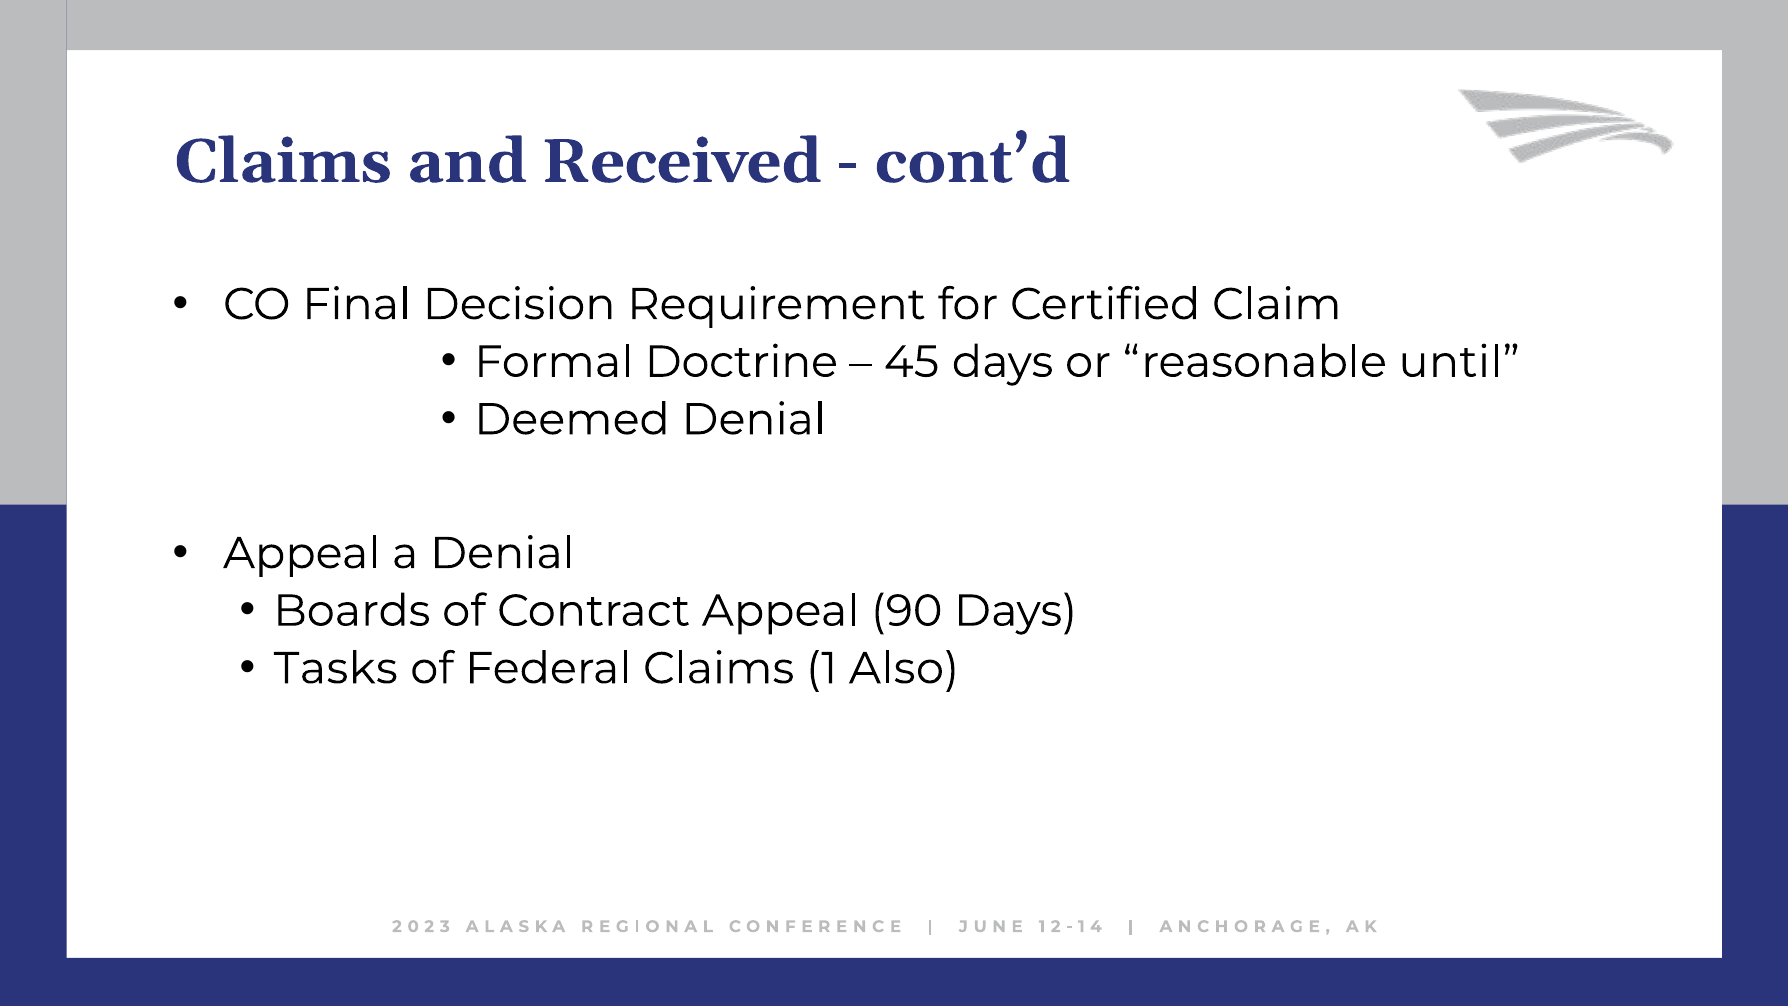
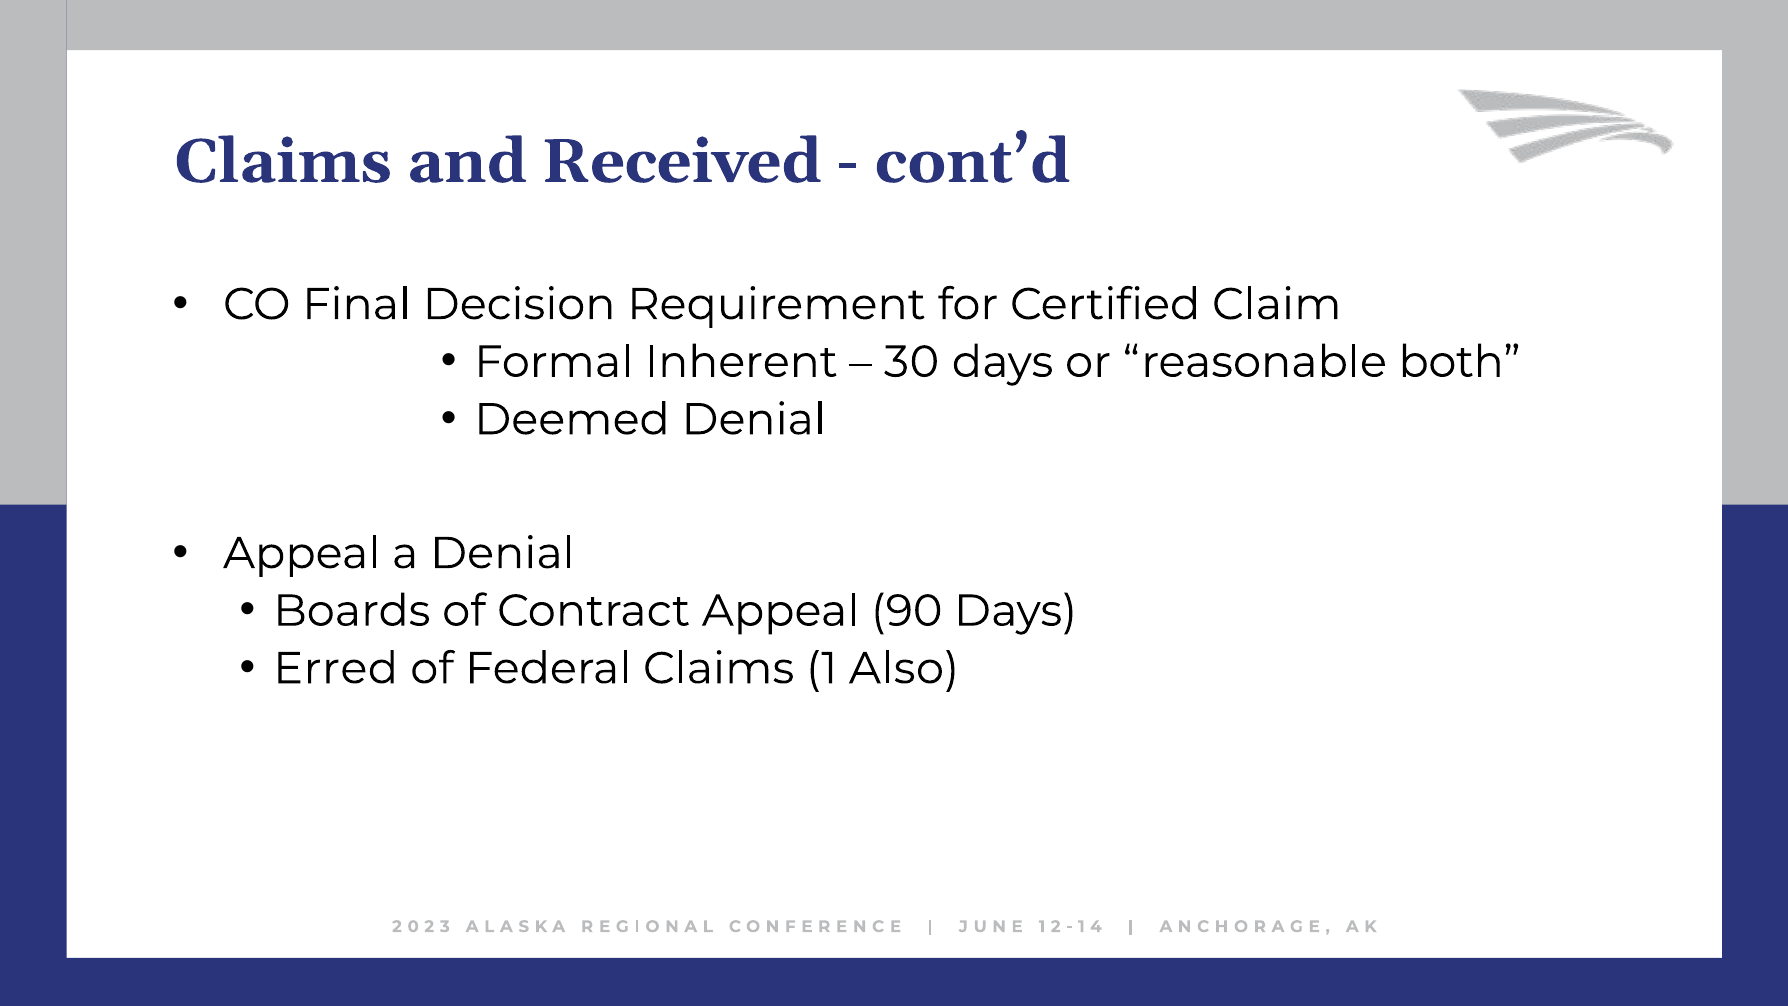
Doctrine: Doctrine -> Inherent (741, 362)
45: 45 -> 30 (912, 362)
until: until -> both (1459, 362)
Tasks: Tasks -> Erred (336, 668)
